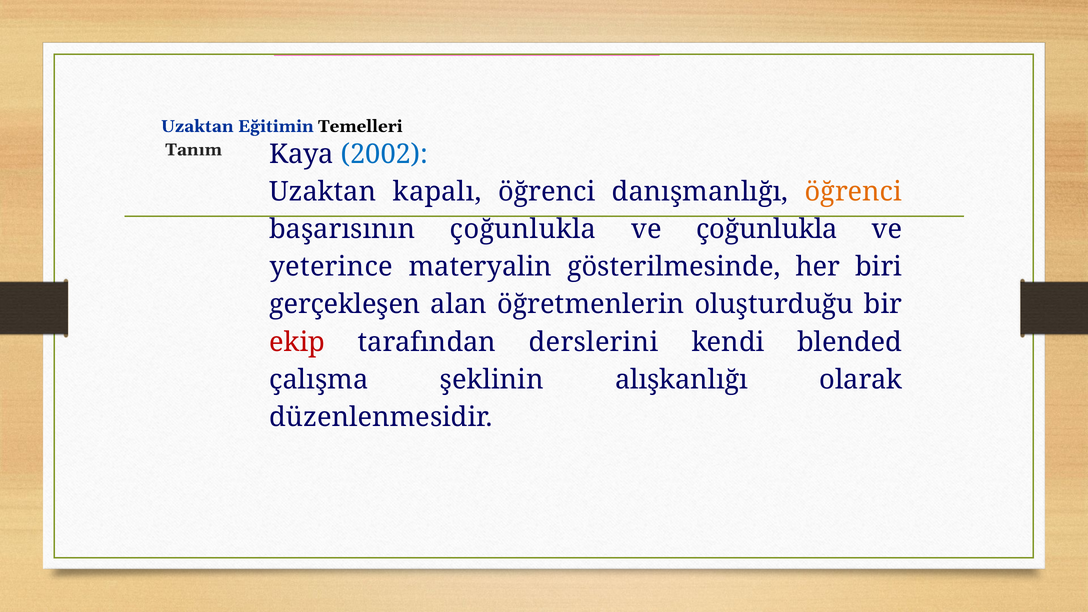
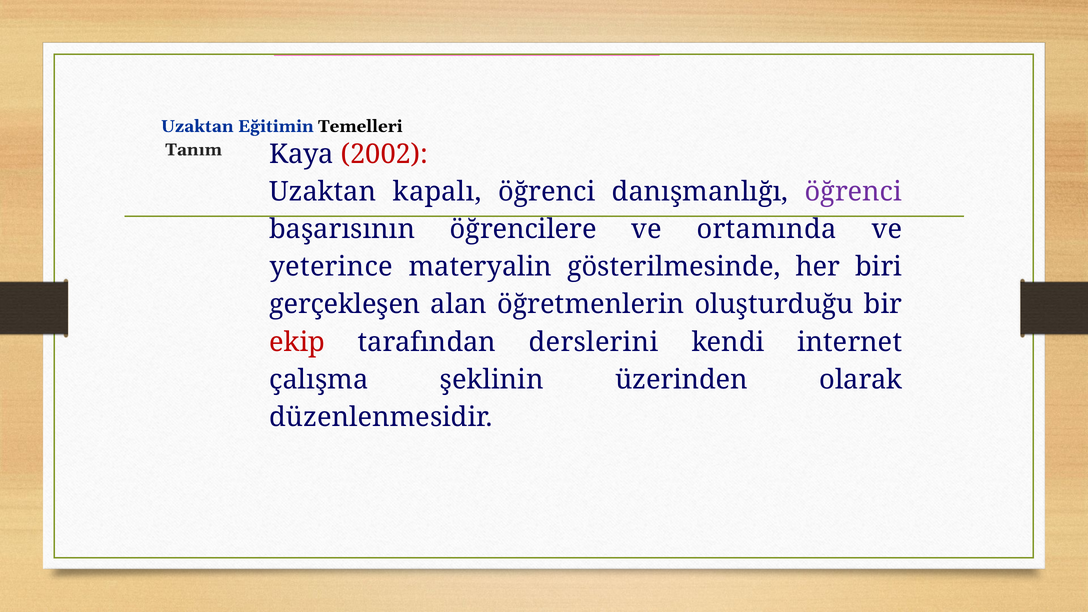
2002 colour: blue -> red (384, 154)
öğrenci colour: orange -> purple (853, 192)
başarısının çoğunlukla: çoğunlukla -> öğrencilere (523, 229)
ve çoğunlukla: çoğunlukla -> ortamında (767, 229)
blended: blended -> internet (850, 342)
alışkanlığı: alışkanlığı -> üzerinden (681, 380)
